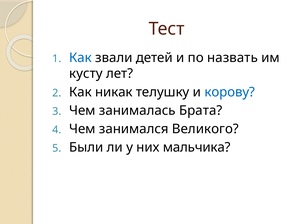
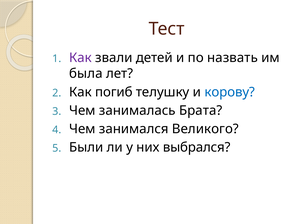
Как colour: blue -> purple (80, 58)
кусту: кусту -> была (86, 73)
никак: никак -> погиб (114, 92)
мальчика: мальчика -> выбрался (197, 147)
